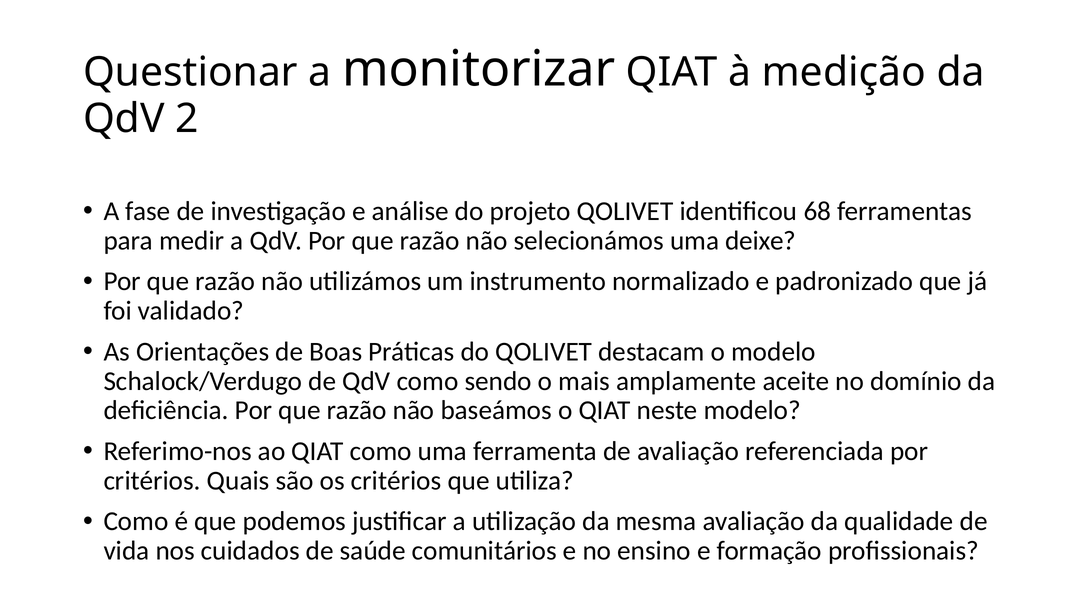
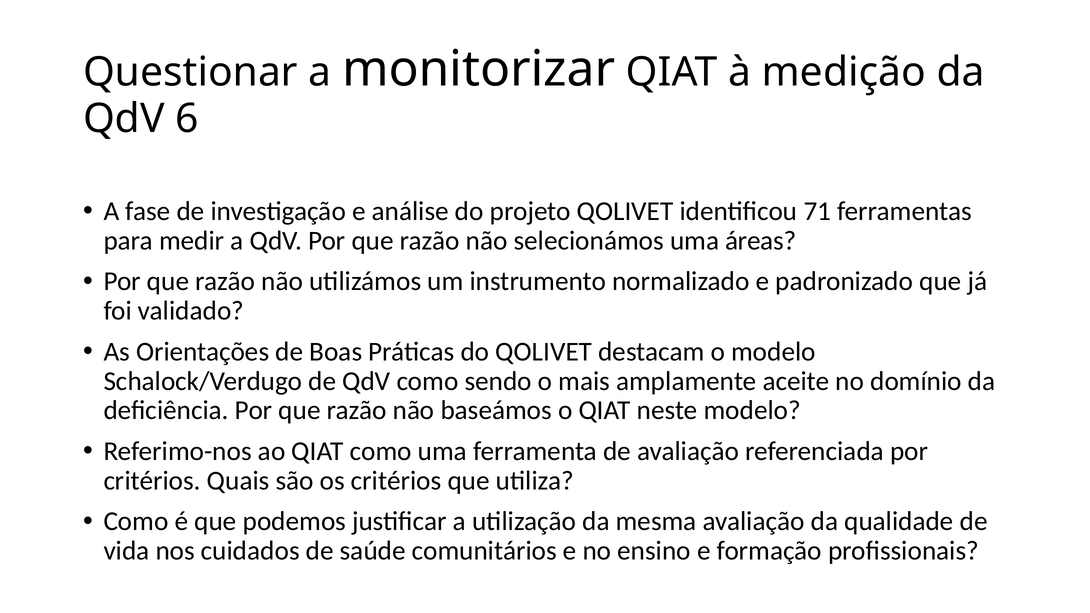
2: 2 -> 6 (187, 119)
68: 68 -> 71 (817, 211)
deixe: deixe -> áreas (761, 241)
